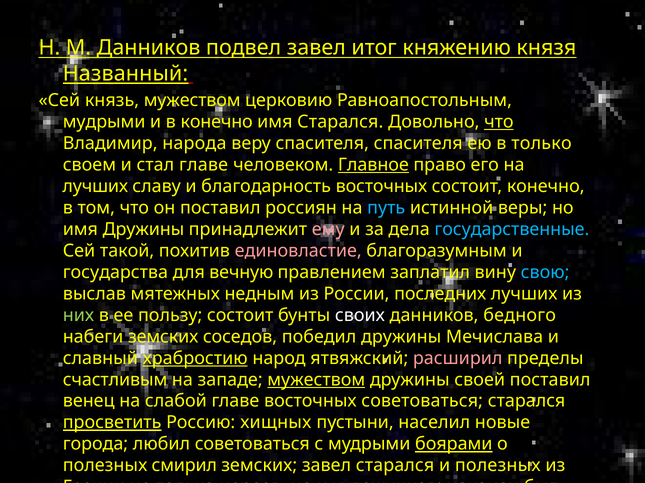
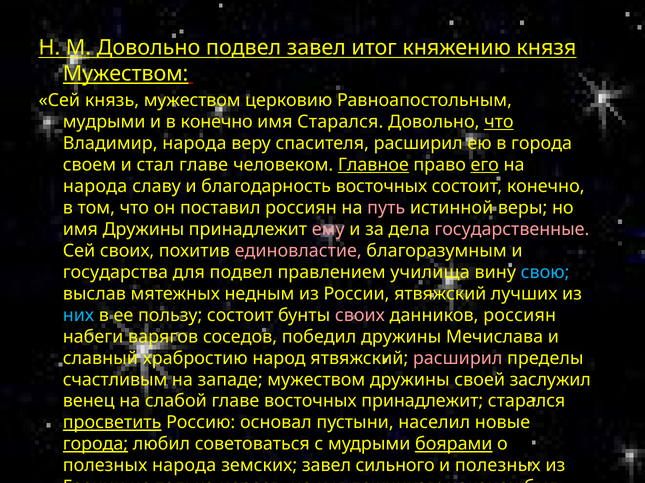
М Данников: Данников -> Довольно (149, 48)
Названный: Названный -> Мужеством (126, 74)
спасителя спасителя: спасителя -> расширил (418, 144)
в только: только -> города (542, 144)
его underline: none -> present (485, 165)
лучших: лучших -> народа (95, 187)
путь colour: light blue -> pink (386, 208)
государственные colour: light blue -> pink (512, 230)
Сей такой: такой -> своих (127, 251)
для вечную: вечную -> подвел (241, 273)
правлением заплатил: заплатил -> училища (430, 273)
России последних: последних -> ятвяжский (440, 294)
них colour: light green -> light blue (78, 316)
своих colour: white -> pink (360, 316)
данников бедного: бедного -> россиян (520, 316)
набеги земских: земских -> варягов (163, 337)
храбростию underline: present -> none (195, 359)
мужеством underline: present -> none (316, 380)
своей поставил: поставил -> заслужил (550, 380)
восточных советоваться: советоваться -> принадлежит (422, 402)
хищных: хищных -> основал (276, 423)
города underline: none -> present (95, 445)
полезных смирил: смирил -> народа (184, 466)
завел старался: старался -> сильного (395, 466)
